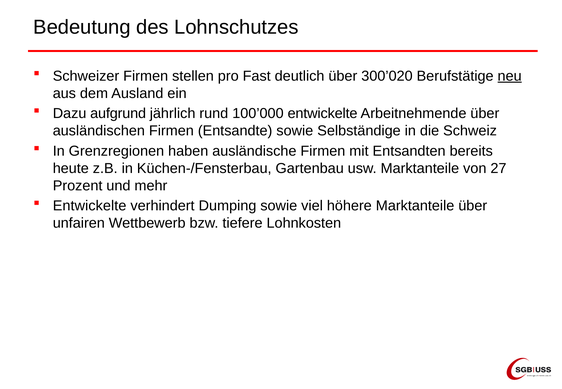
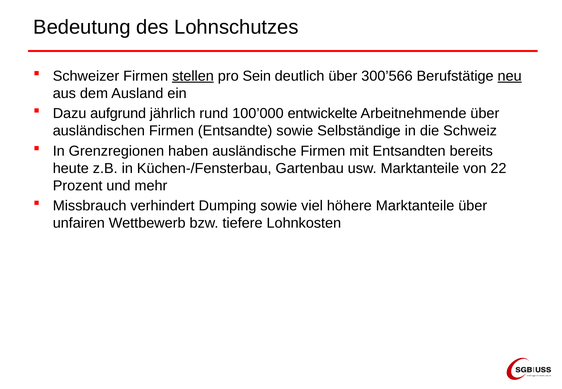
stellen underline: none -> present (193, 76)
Fast: Fast -> Sein (257, 76)
300’020: 300’020 -> 300’566 (387, 76)
27: 27 -> 22 (498, 168)
Entwickelte: Entwickelte -> Missbrauch (90, 206)
